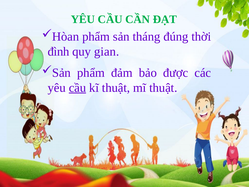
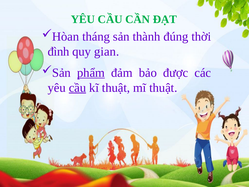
Hòan phẩm: phẩm -> tháng (96, 37)
tháng: tháng -> thành (146, 37)
phẩm underline: none -> present (91, 73)
